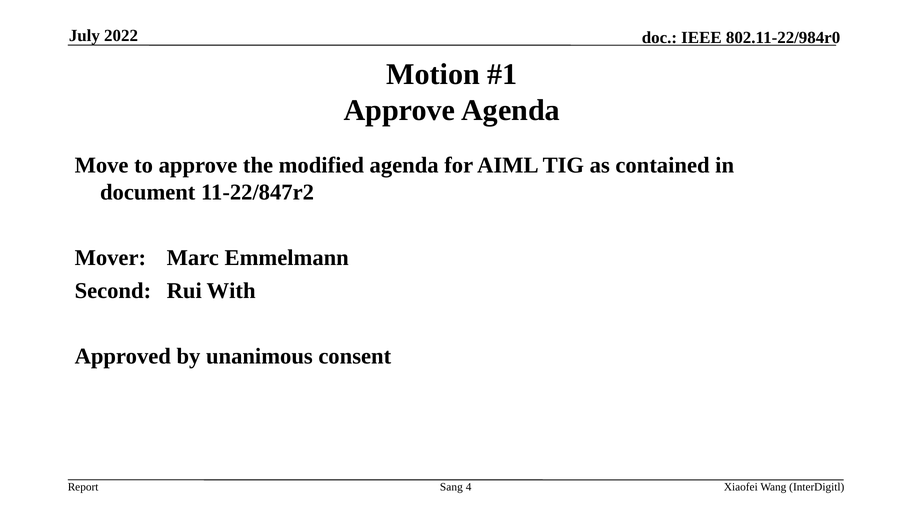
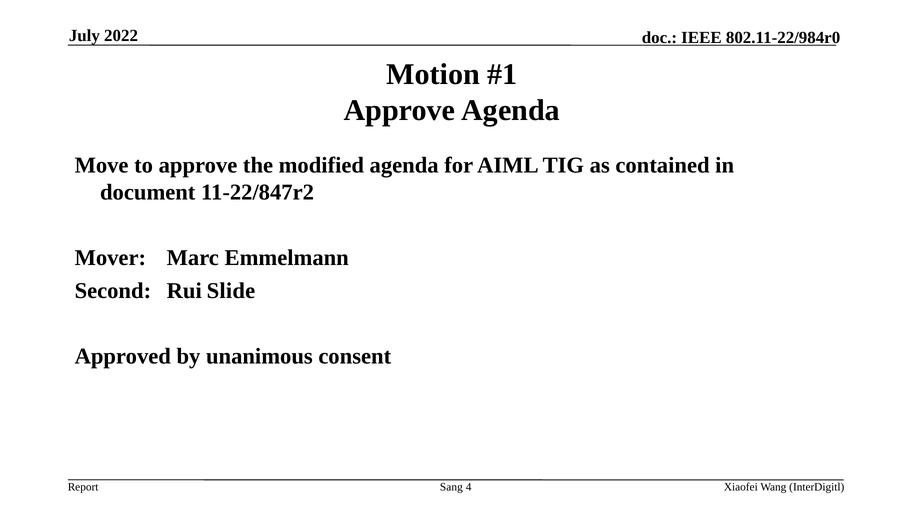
With: With -> Slide (231, 291)
